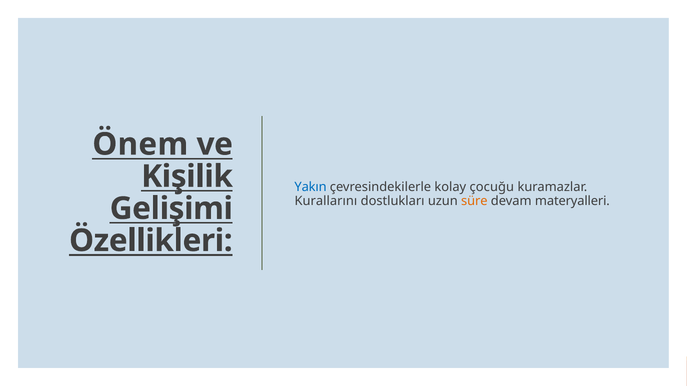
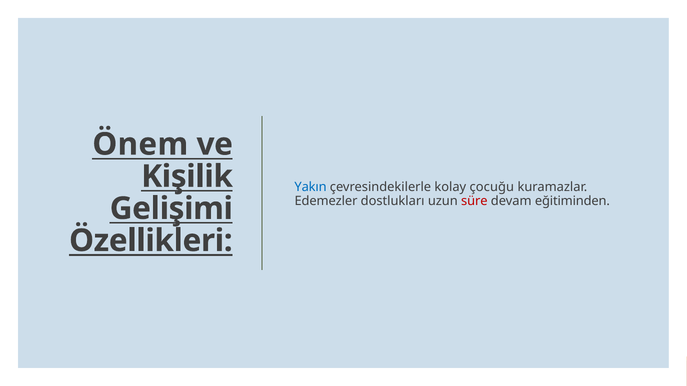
Kurallarını: Kurallarını -> Edemezler (326, 201)
süre colour: orange -> red (474, 201)
materyalleri: materyalleri -> eğitiminden (572, 201)
